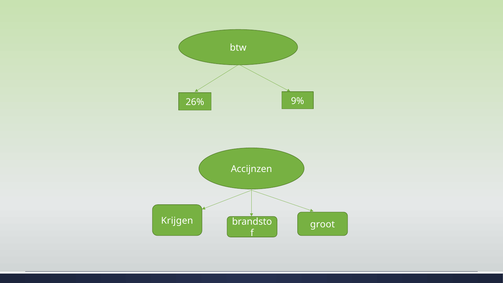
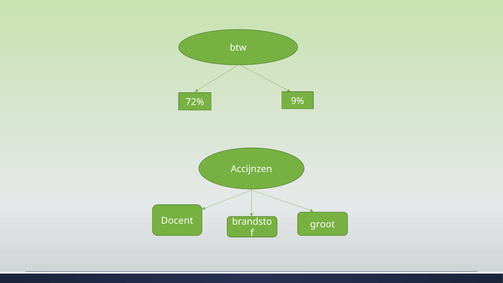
26%: 26% -> 72% (195, 102)
Krijgen: Krijgen -> Docent (177, 221)
